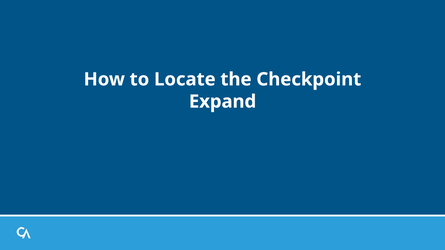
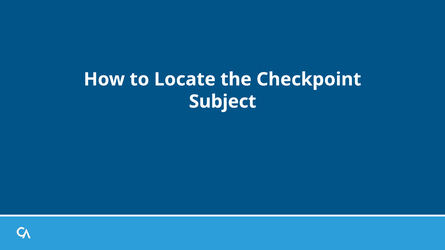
Expand: Expand -> Subject (223, 102)
